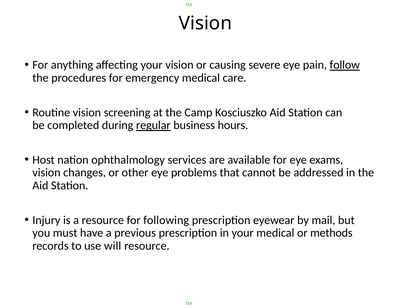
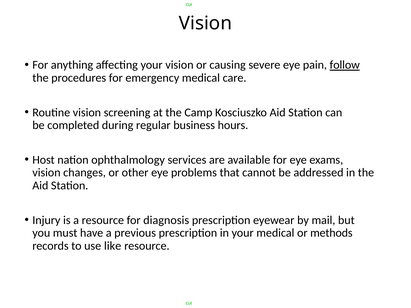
regular underline: present -> none (153, 125)
following: following -> diagnosis (166, 220)
will: will -> like (113, 246)
